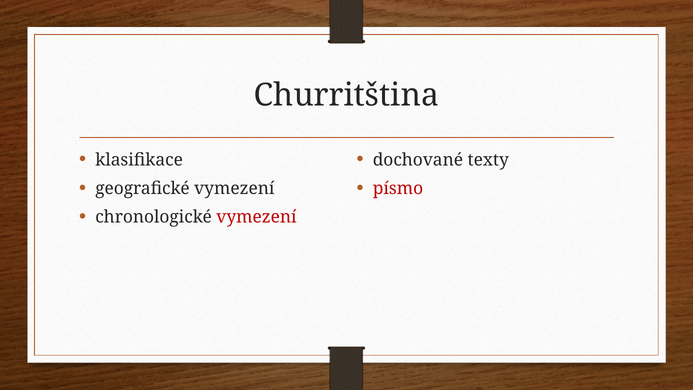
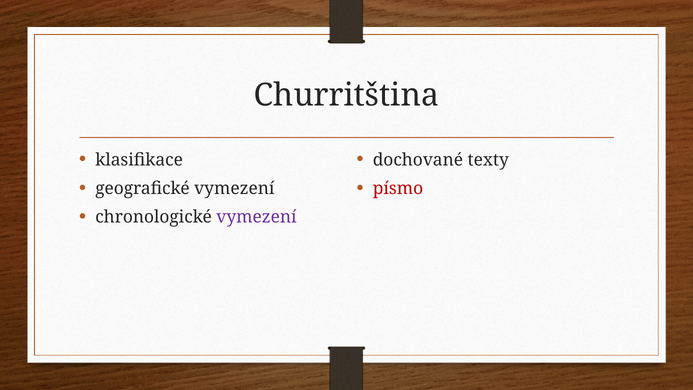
vymezení colour: red -> purple (256, 217)
